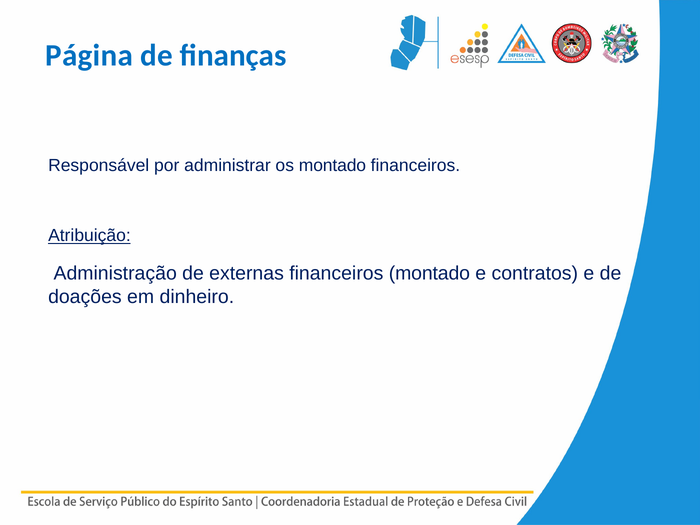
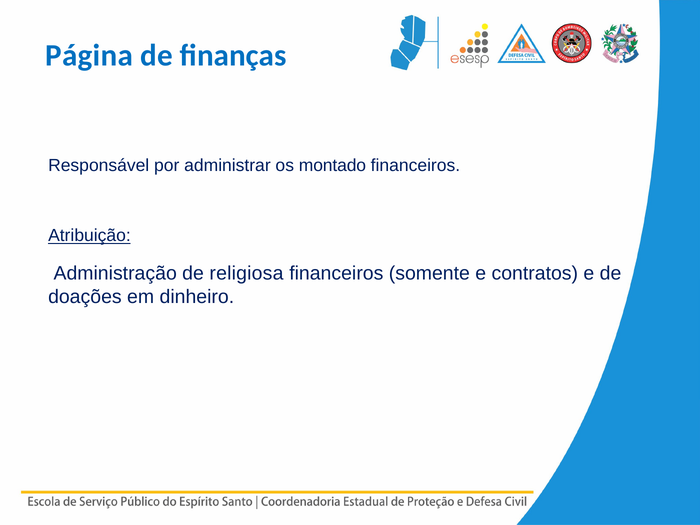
externas: externas -> religiosa (246, 273)
financeiros montado: montado -> somente (429, 273)
